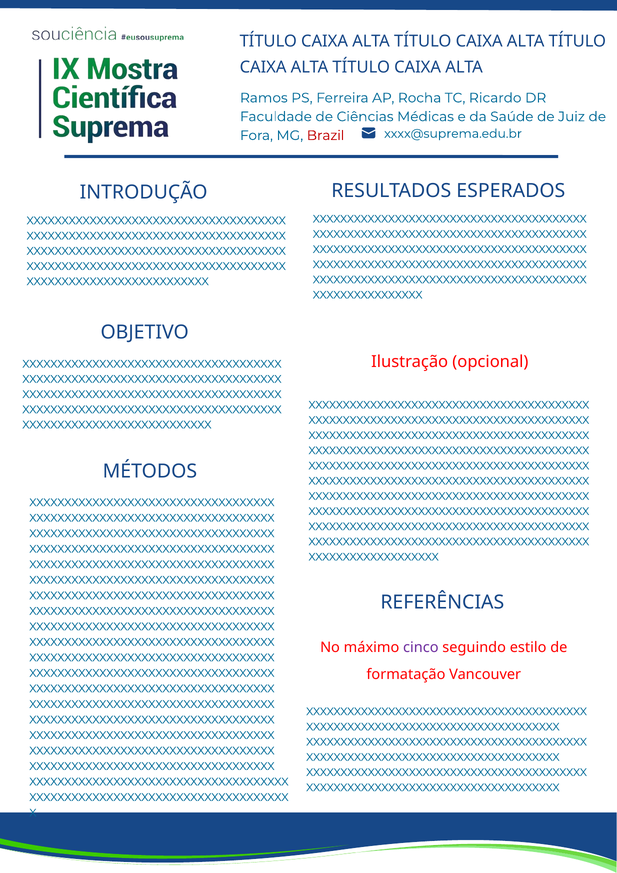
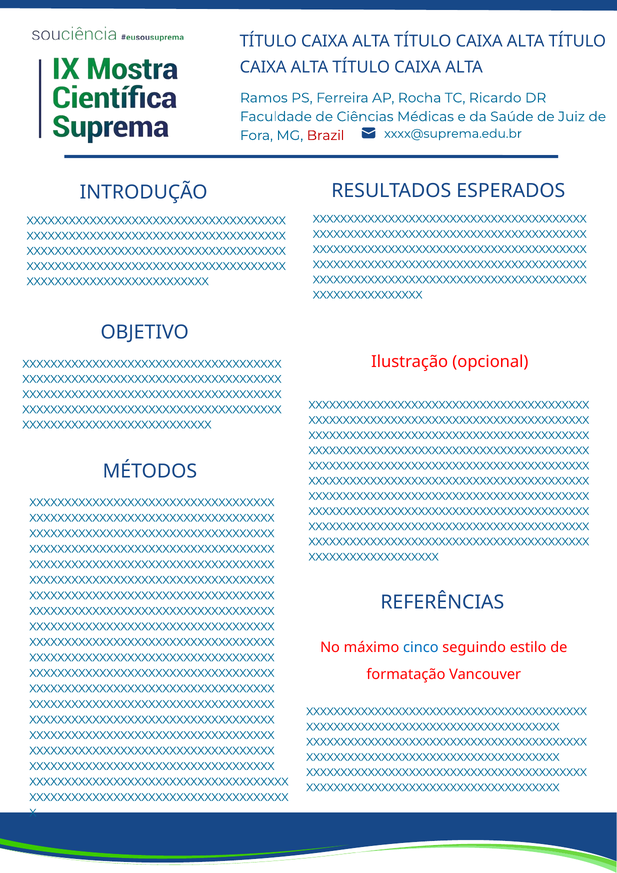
cinco colour: purple -> blue (421, 648)
